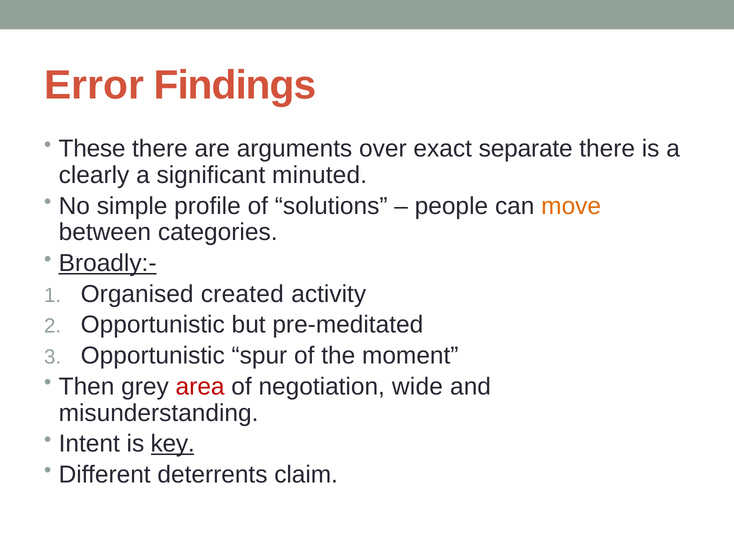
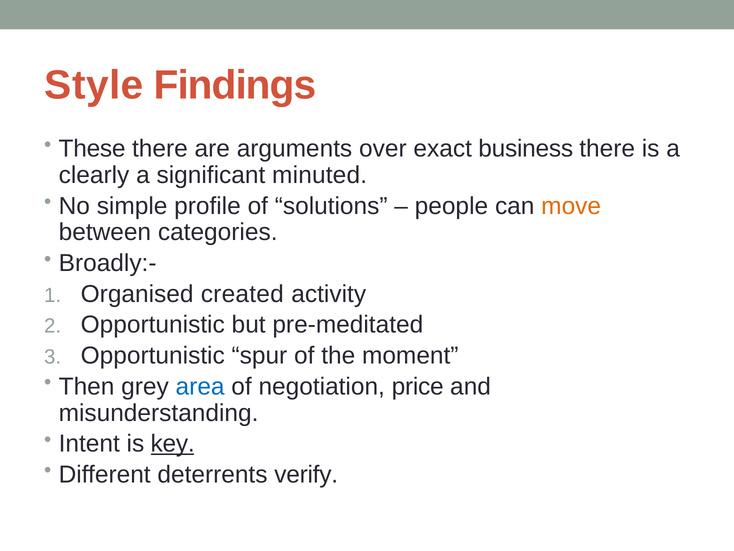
Error: Error -> Style (94, 85)
separate: separate -> business (526, 149)
Broadly:- underline: present -> none (108, 263)
area colour: red -> blue (200, 386)
wide: wide -> price (418, 386)
claim: claim -> verify (306, 474)
